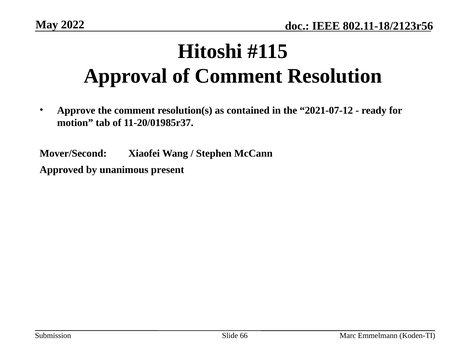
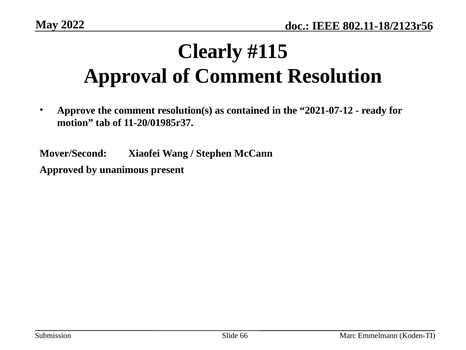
Hitoshi: Hitoshi -> Clearly (210, 51)
